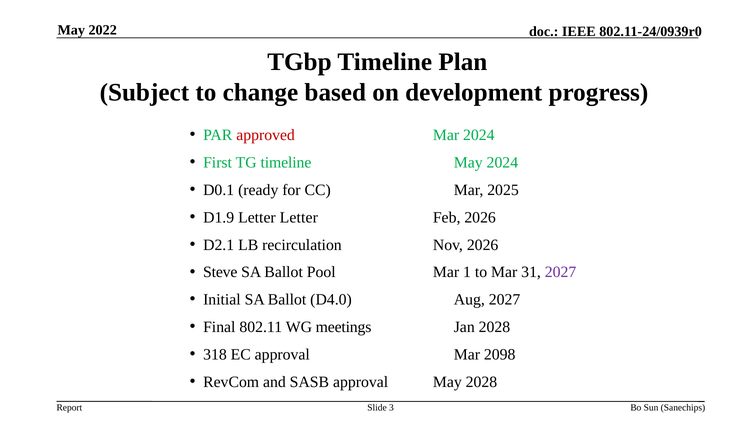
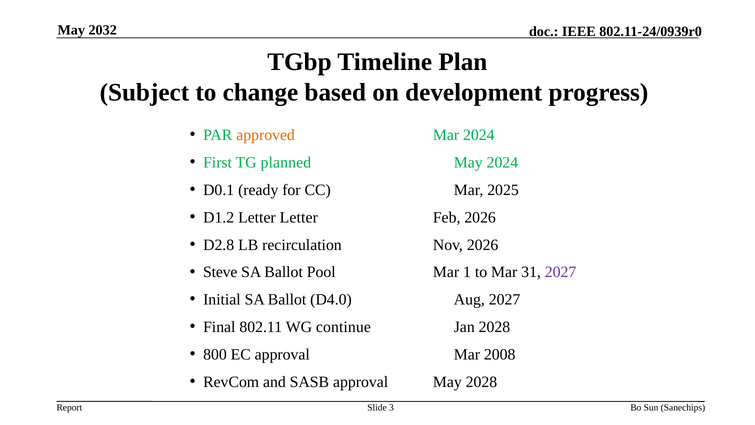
2022: 2022 -> 2032 (103, 30)
approved colour: red -> orange (266, 135)
TG timeline: timeline -> planned (286, 162)
D1.9: D1.9 -> D1.2 (219, 217)
D2.1: D2.1 -> D2.8 (219, 245)
meetings: meetings -> continue (343, 327)
318: 318 -> 800 (215, 354)
2098: 2098 -> 2008 (500, 354)
